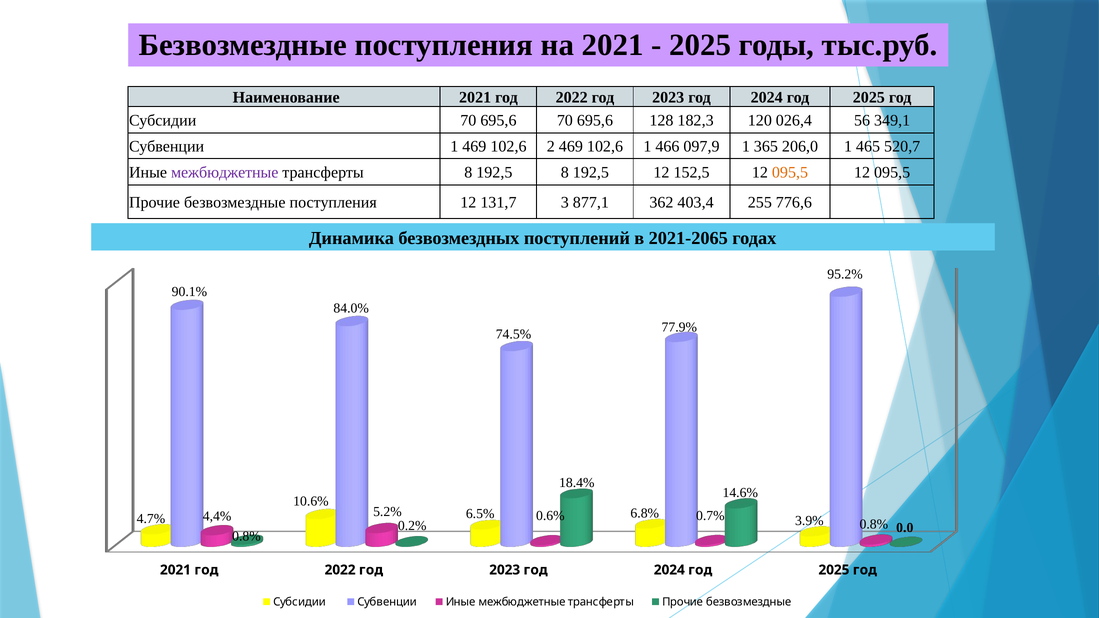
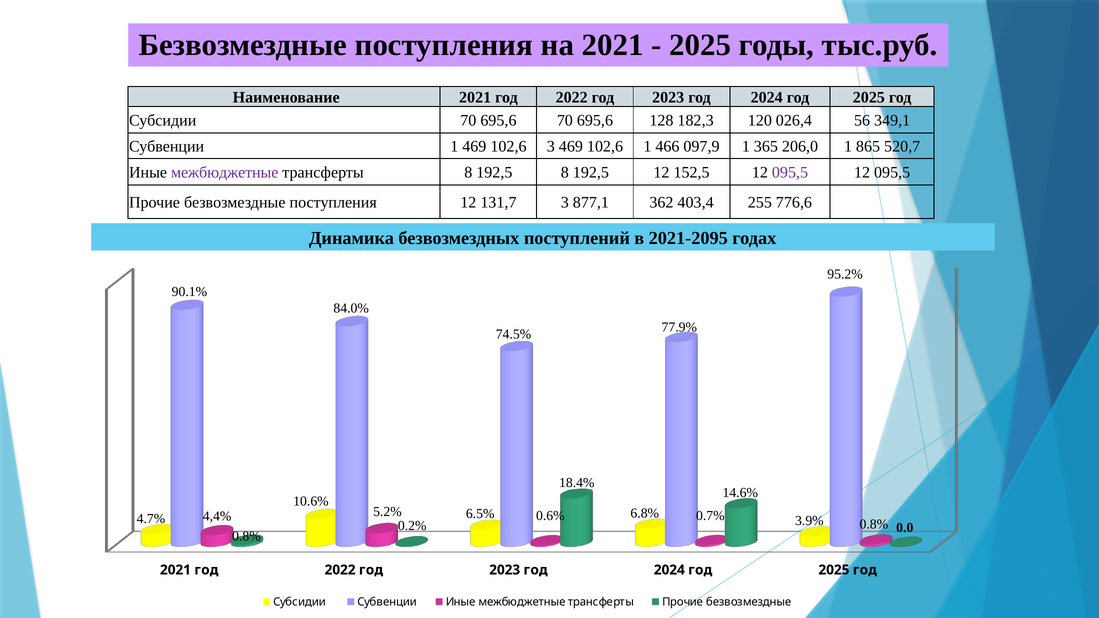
102,6 2: 2 -> 3 (551, 146)
465: 465 -> 865 (868, 146)
095,5 colour: orange -> purple (790, 172)
2021-2065: 2021-2065 -> 2021-2095 (688, 238)
